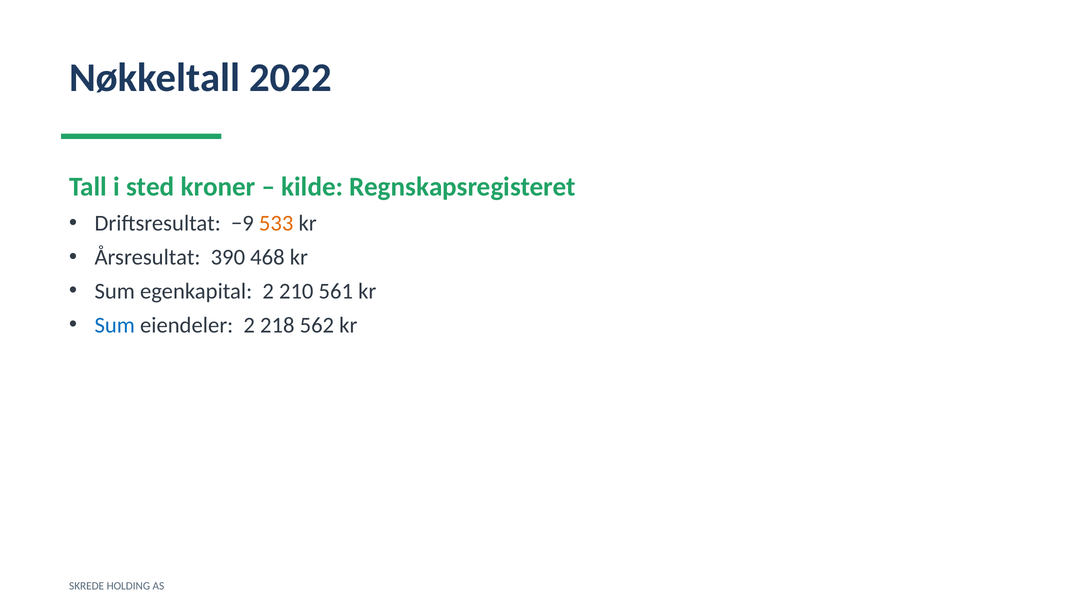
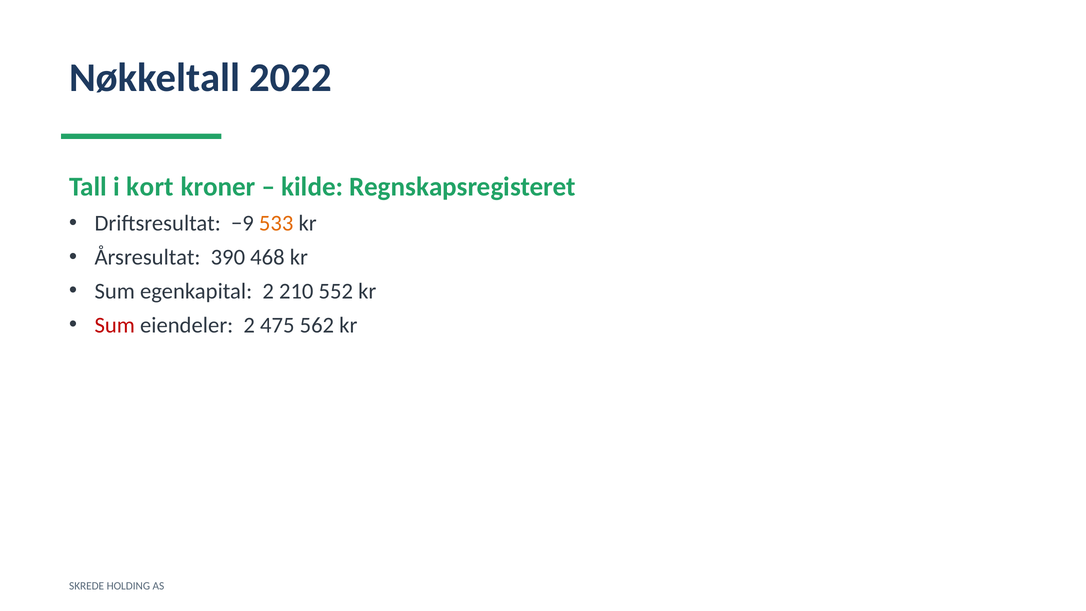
sted: sted -> kort (150, 187)
561: 561 -> 552 (336, 291)
Sum colour: blue -> red (115, 325)
218: 218 -> 475 (277, 325)
